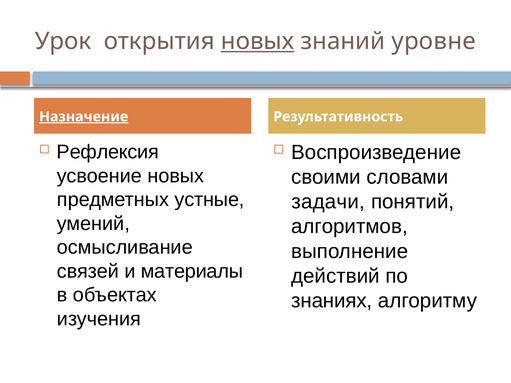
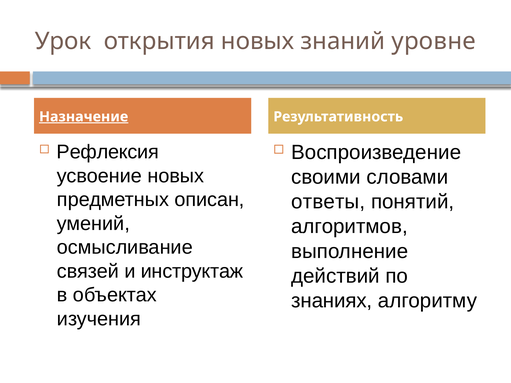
новых underline: present -> none (258, 41)
устные: устные -> описан (210, 200)
задачи: задачи -> ответы (328, 202)
материалы: материалы -> инструктаж (192, 271)
